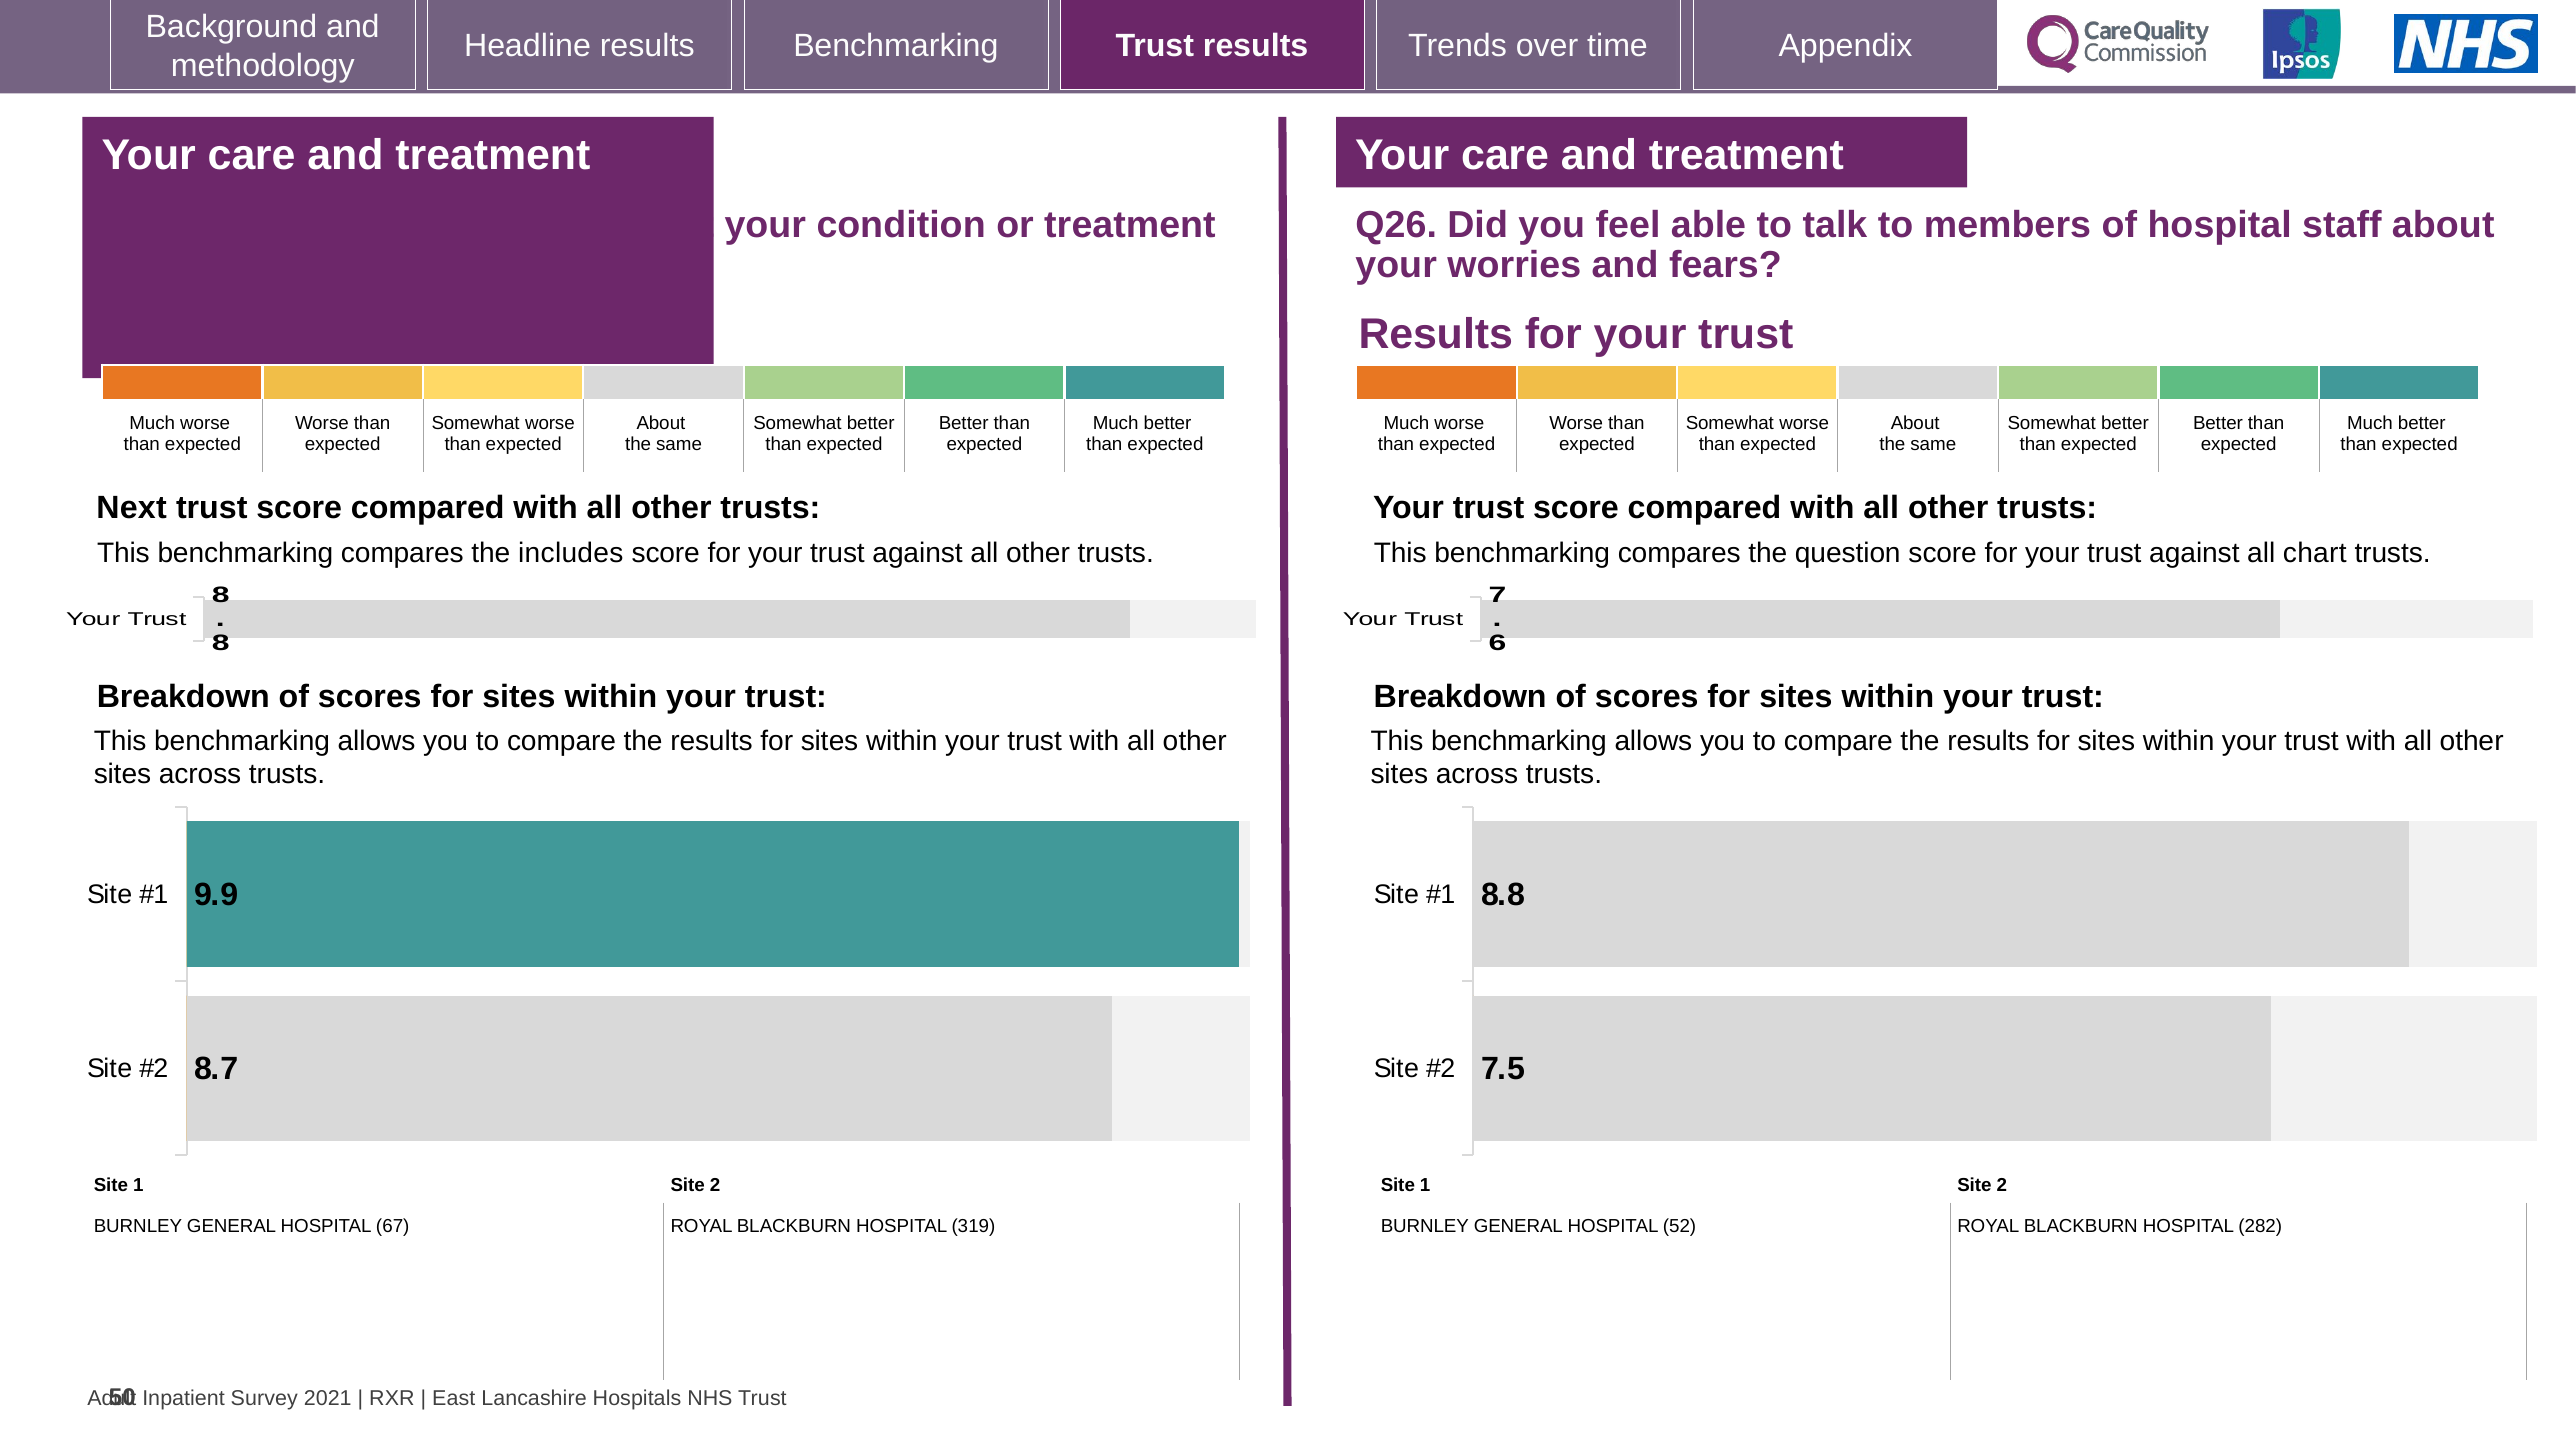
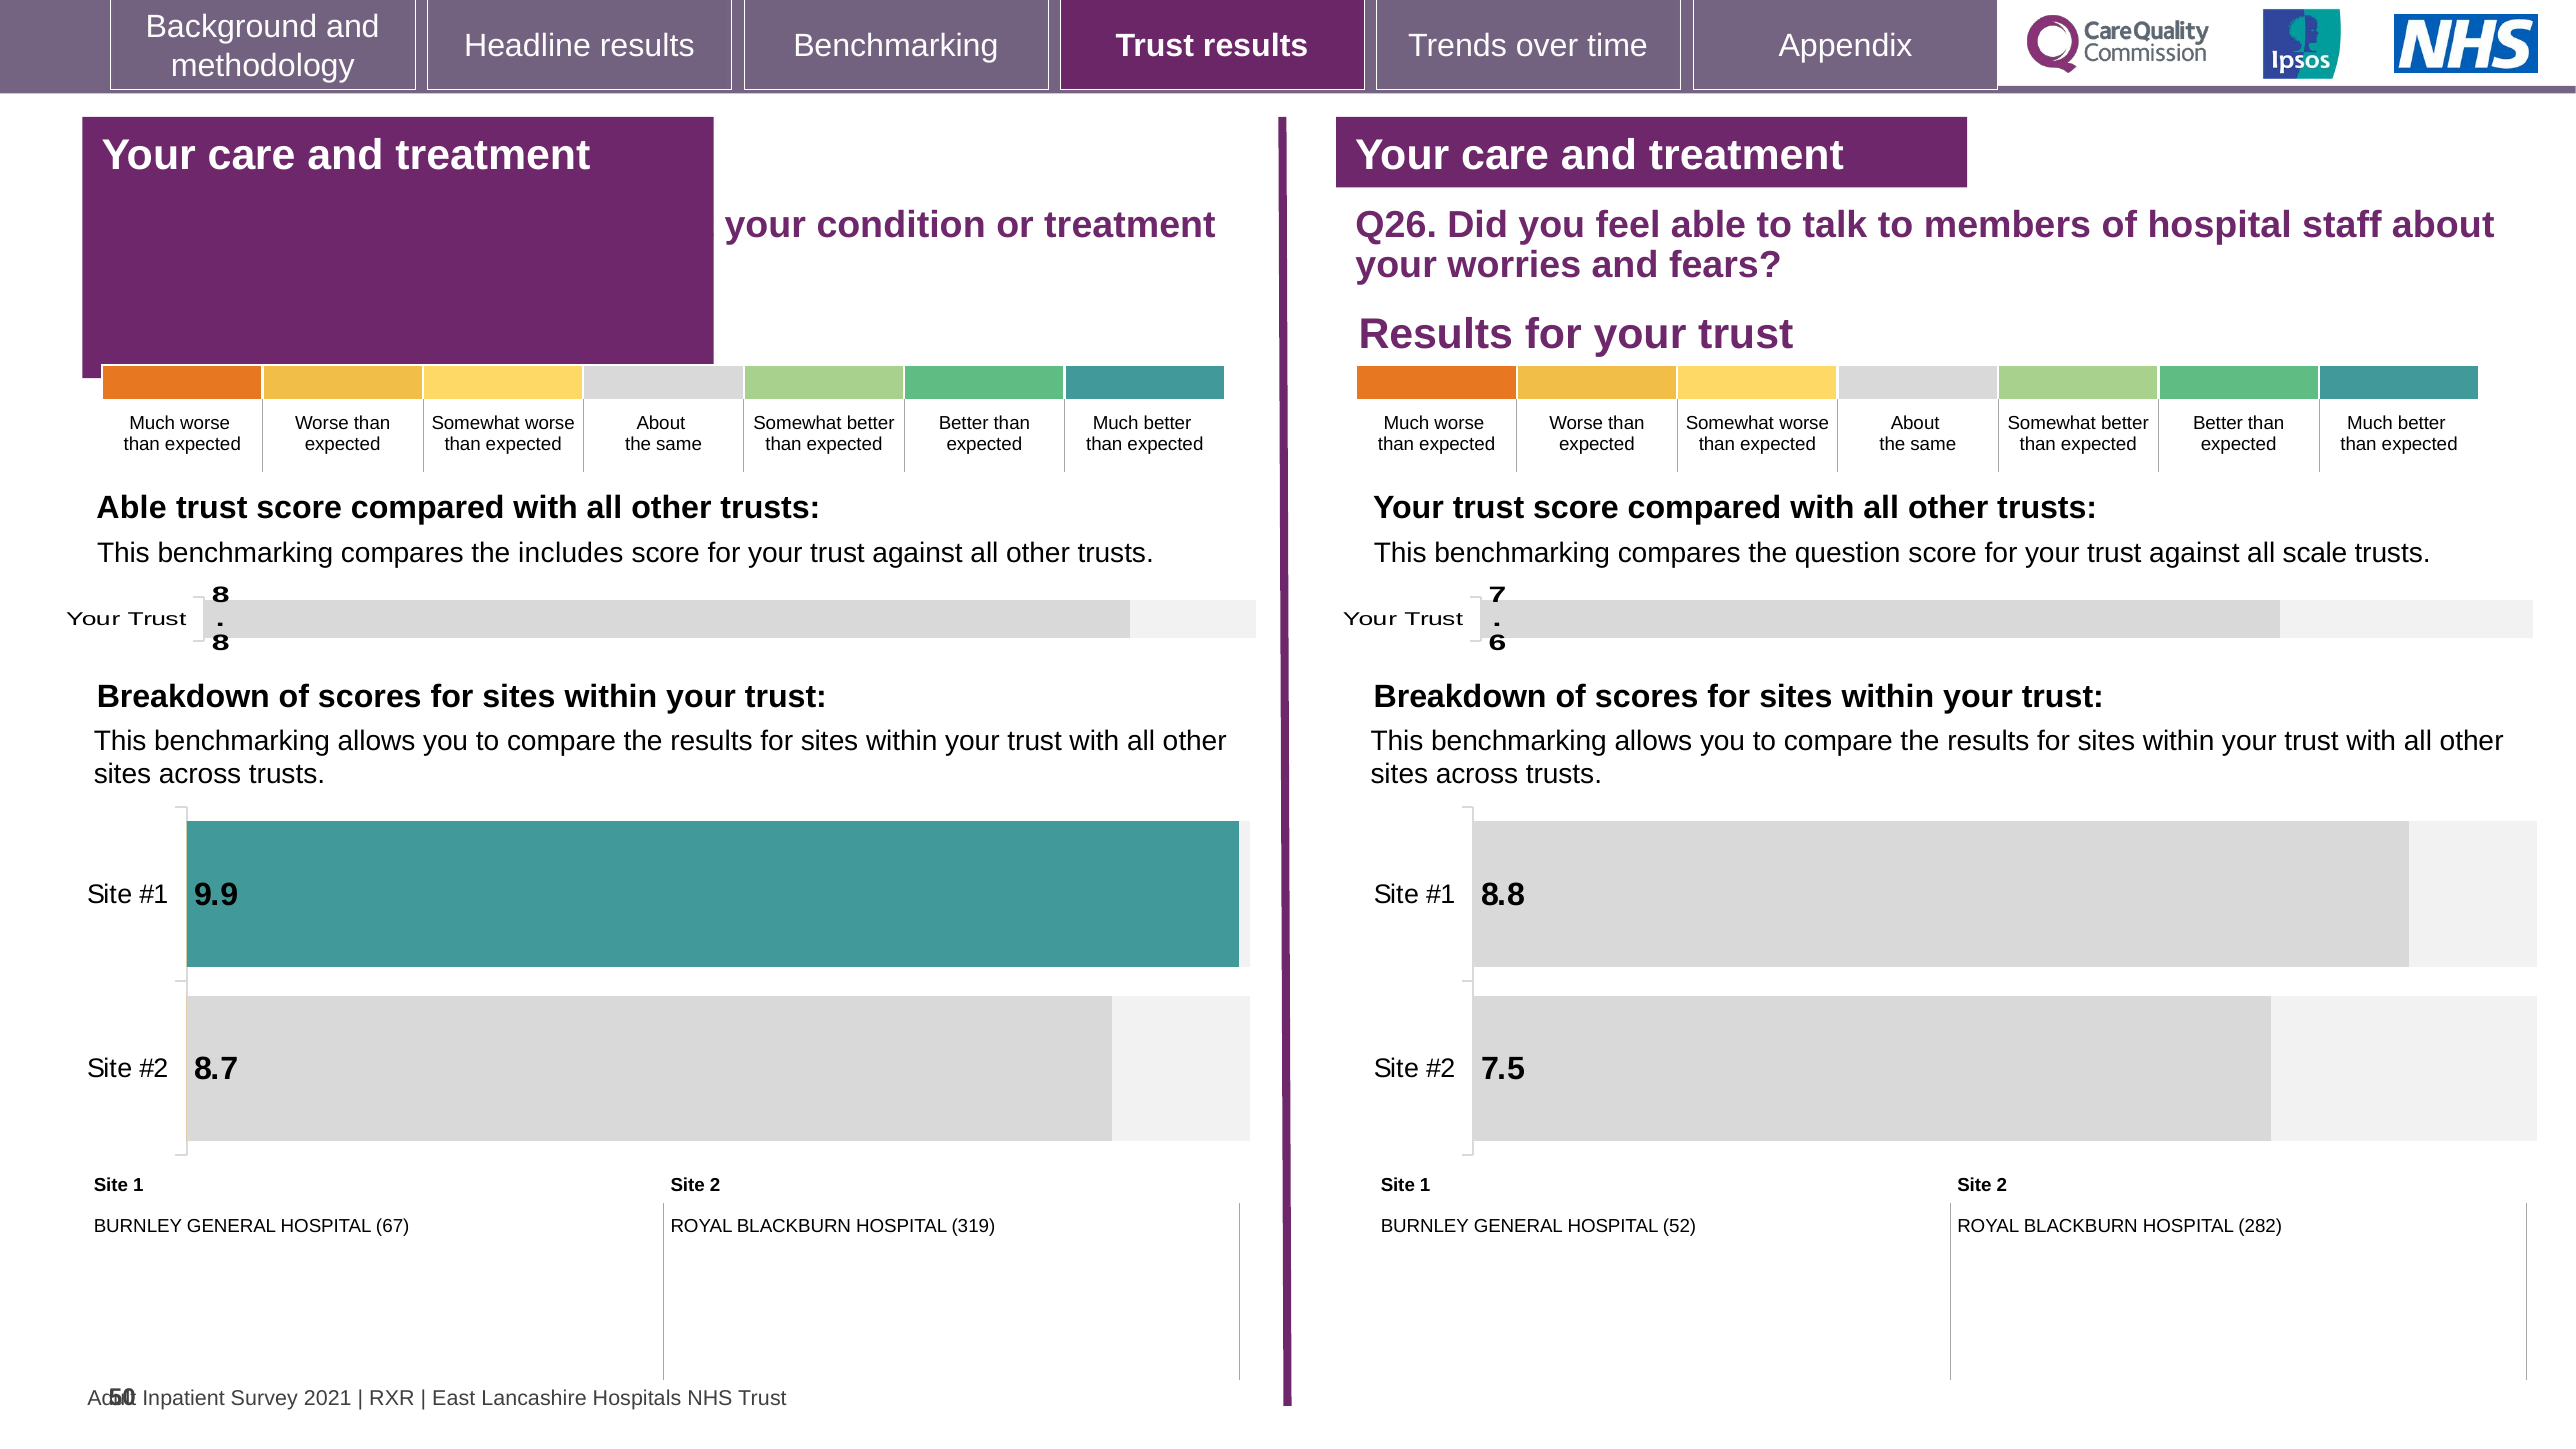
Next: Next -> Able (132, 508)
chart: chart -> scale (2315, 553)
